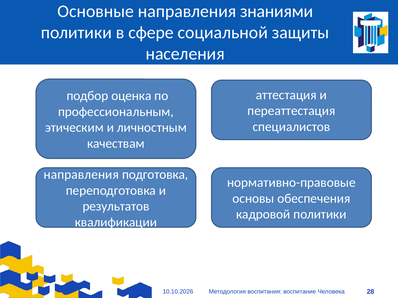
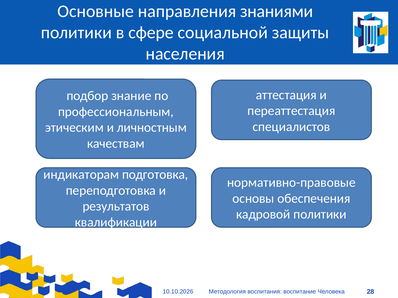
оценка: оценка -> знание (131, 96)
направления: направления -> индикаторам (81, 175)
